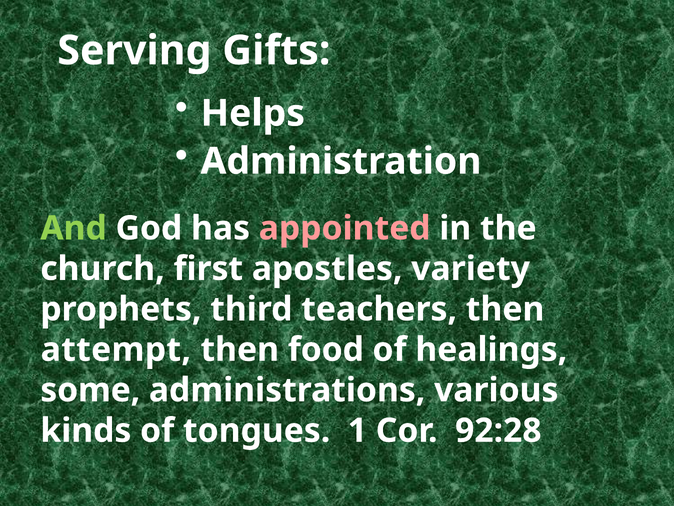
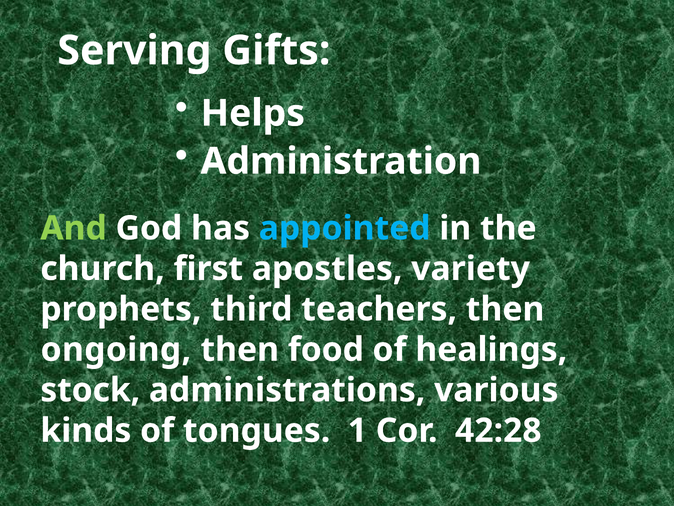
appointed colour: pink -> light blue (345, 228)
attempt: attempt -> ongoing (116, 349)
some: some -> stock (90, 390)
92:28: 92:28 -> 42:28 (498, 430)
